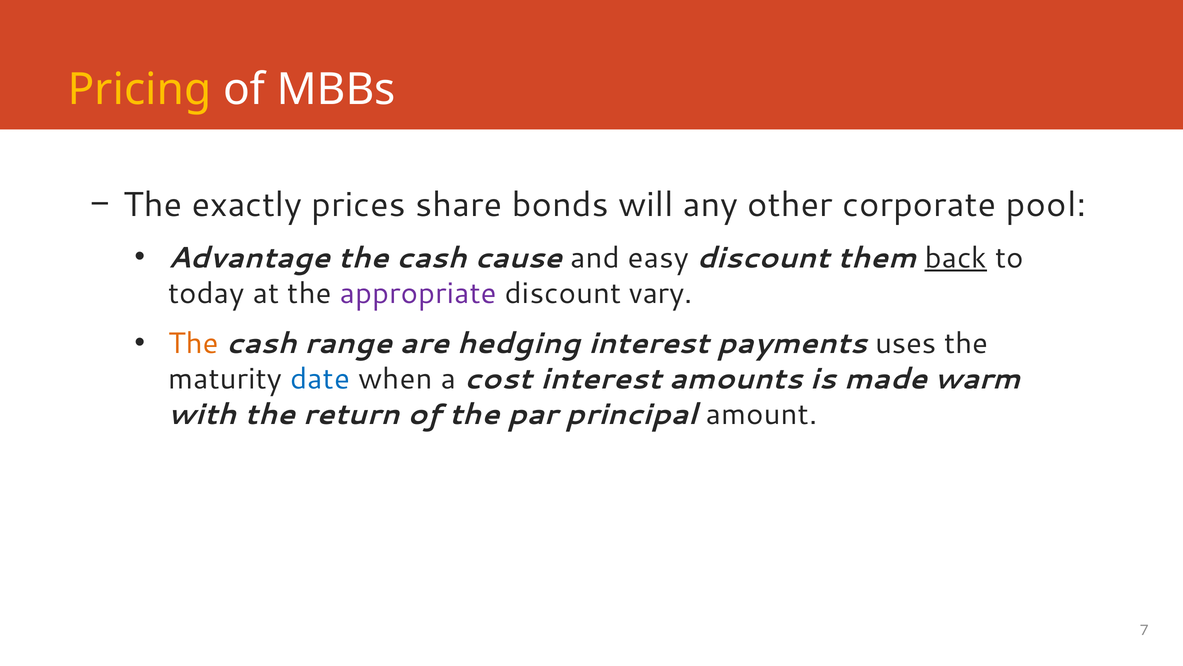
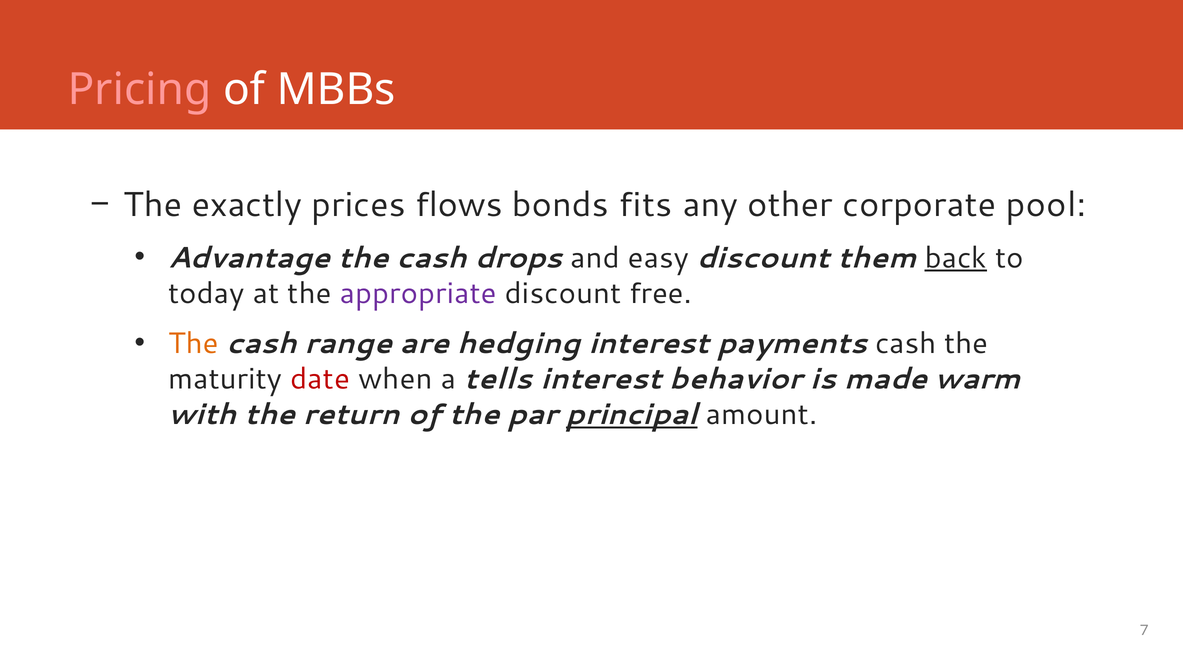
Pricing colour: yellow -> pink (139, 89)
share: share -> flows (459, 205)
will: will -> fits (646, 205)
cause: cause -> drops (519, 258)
vary: vary -> free (660, 293)
payments uses: uses -> cash (906, 343)
date colour: blue -> red (320, 379)
cost: cost -> tells (498, 379)
amounts: amounts -> behavior (736, 379)
principal underline: none -> present (632, 414)
